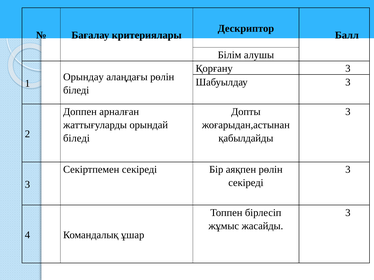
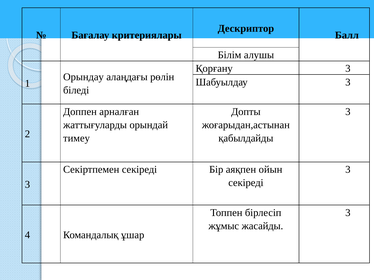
біледі: біледі -> тимеу (77, 138)
аяқпен рөлін: рөлін -> ойын (271, 170)
